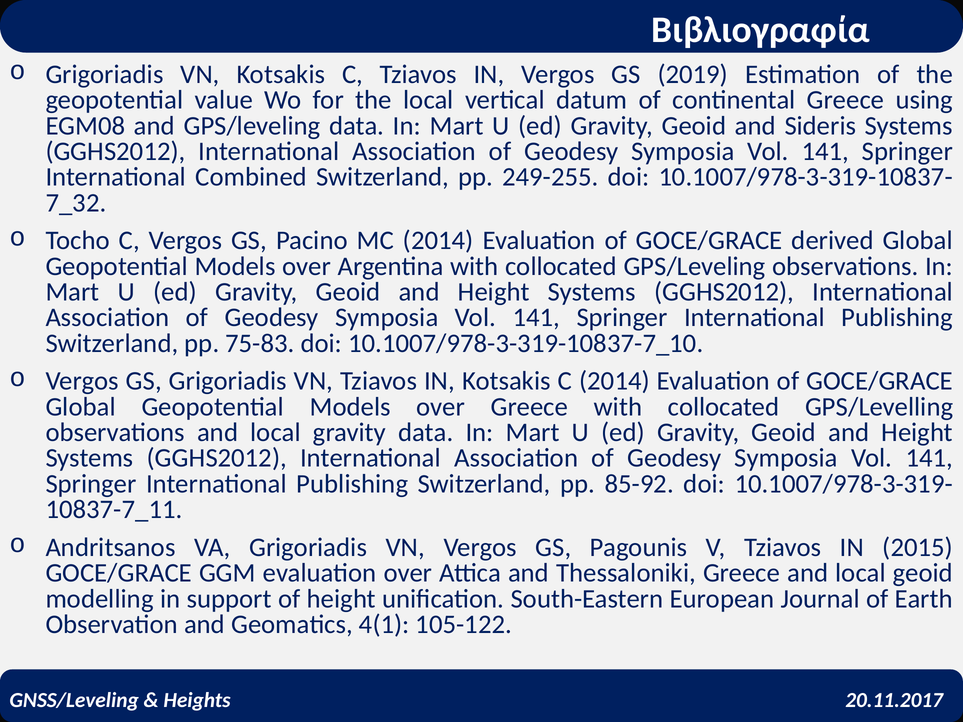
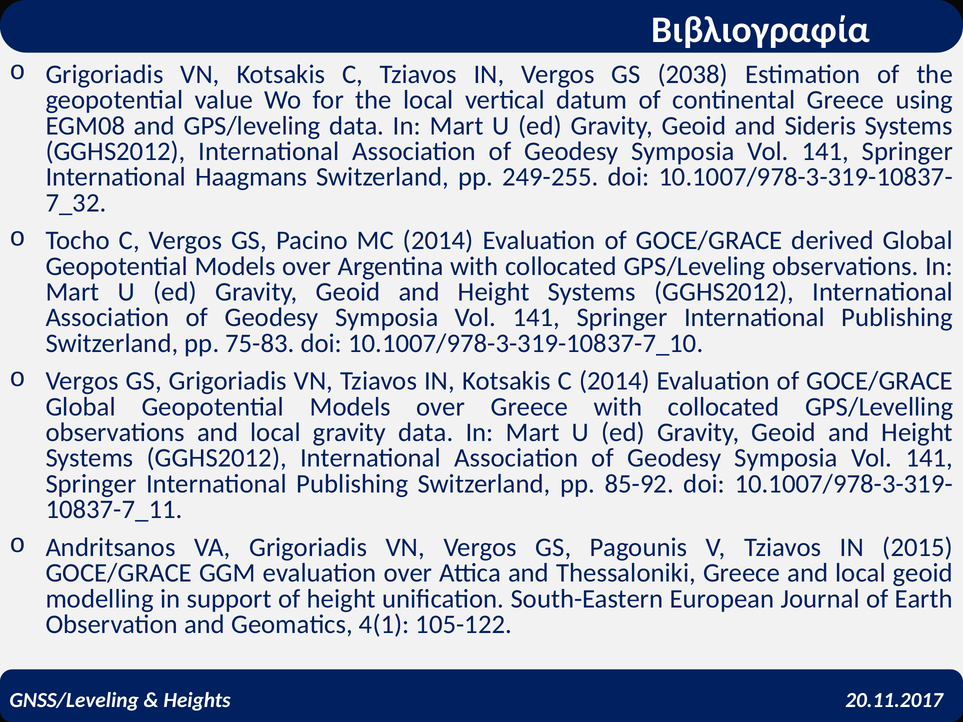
2019: 2019 -> 2038 (693, 74)
Combined: Combined -> Haagmans (251, 177)
